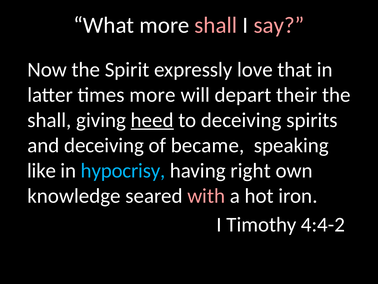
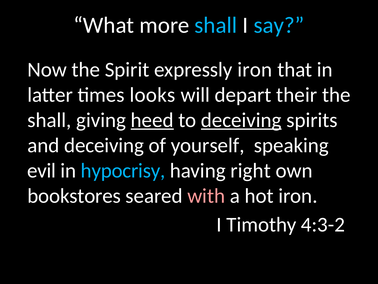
shall colour: pink -> light blue (216, 25)
say colour: pink -> light blue (279, 25)
expressly love: love -> iron (255, 70)
times more: more -> looks (152, 95)
deceiving underline: none -> present (241, 120)
became: became -> yourself (208, 145)
like: like -> evil (42, 170)
knowledge: knowledge -> bookstores (74, 196)
4:4-2: 4:4-2 -> 4:3-2 (323, 224)
